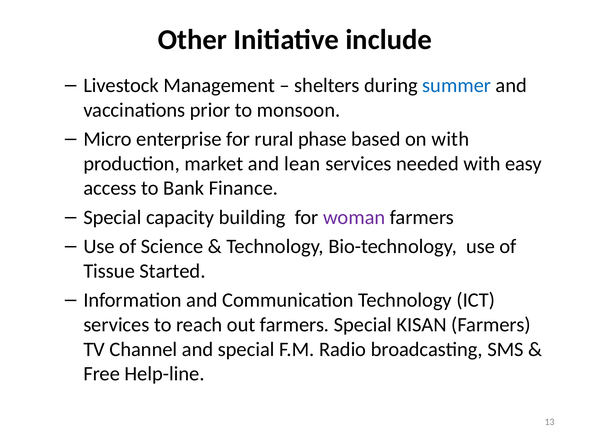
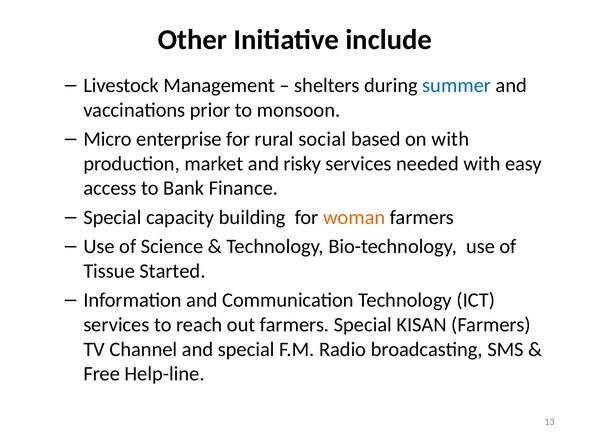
phase: phase -> social (322, 139)
lean: lean -> risky (302, 164)
woman colour: purple -> orange (354, 218)
